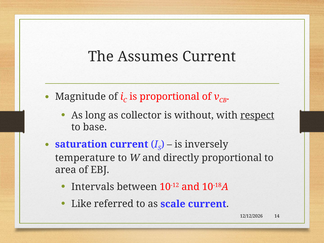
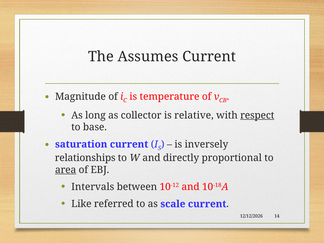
is proportional: proportional -> temperature (169, 96)
without: without -> relative (194, 115)
temperature: temperature -> relationships (85, 158)
area underline: none -> present (66, 170)
